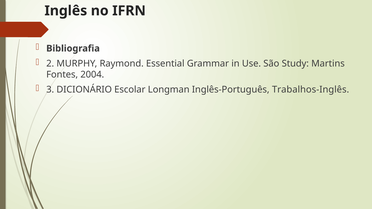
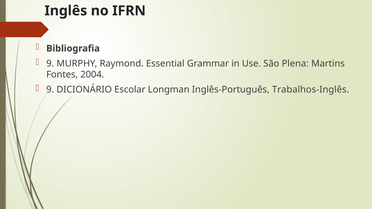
2: 2 -> 9 (50, 64)
Study: Study -> Plena (295, 64)
3: 3 -> 9 (50, 90)
